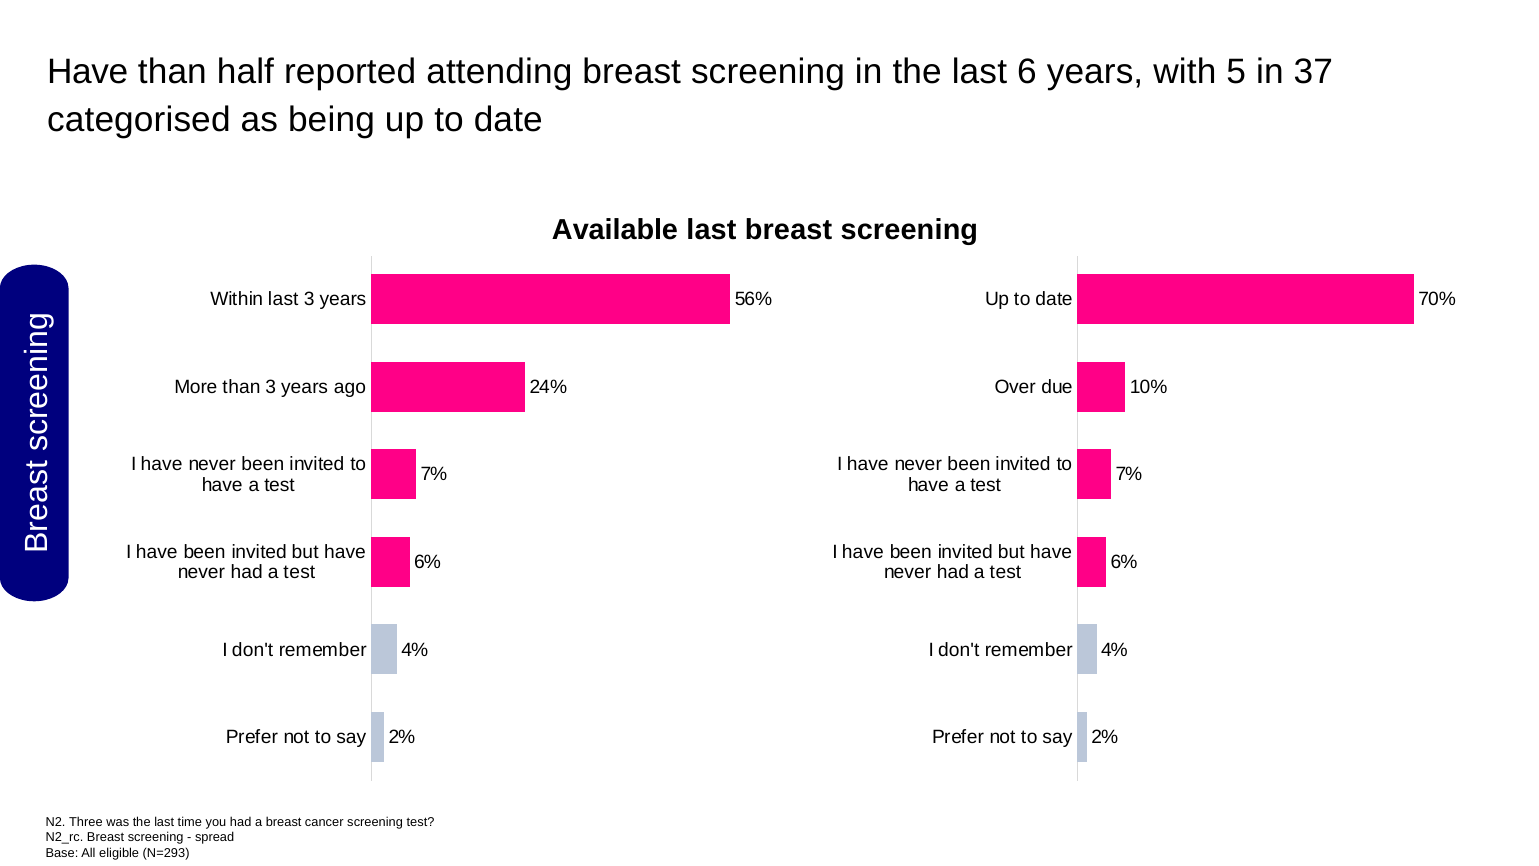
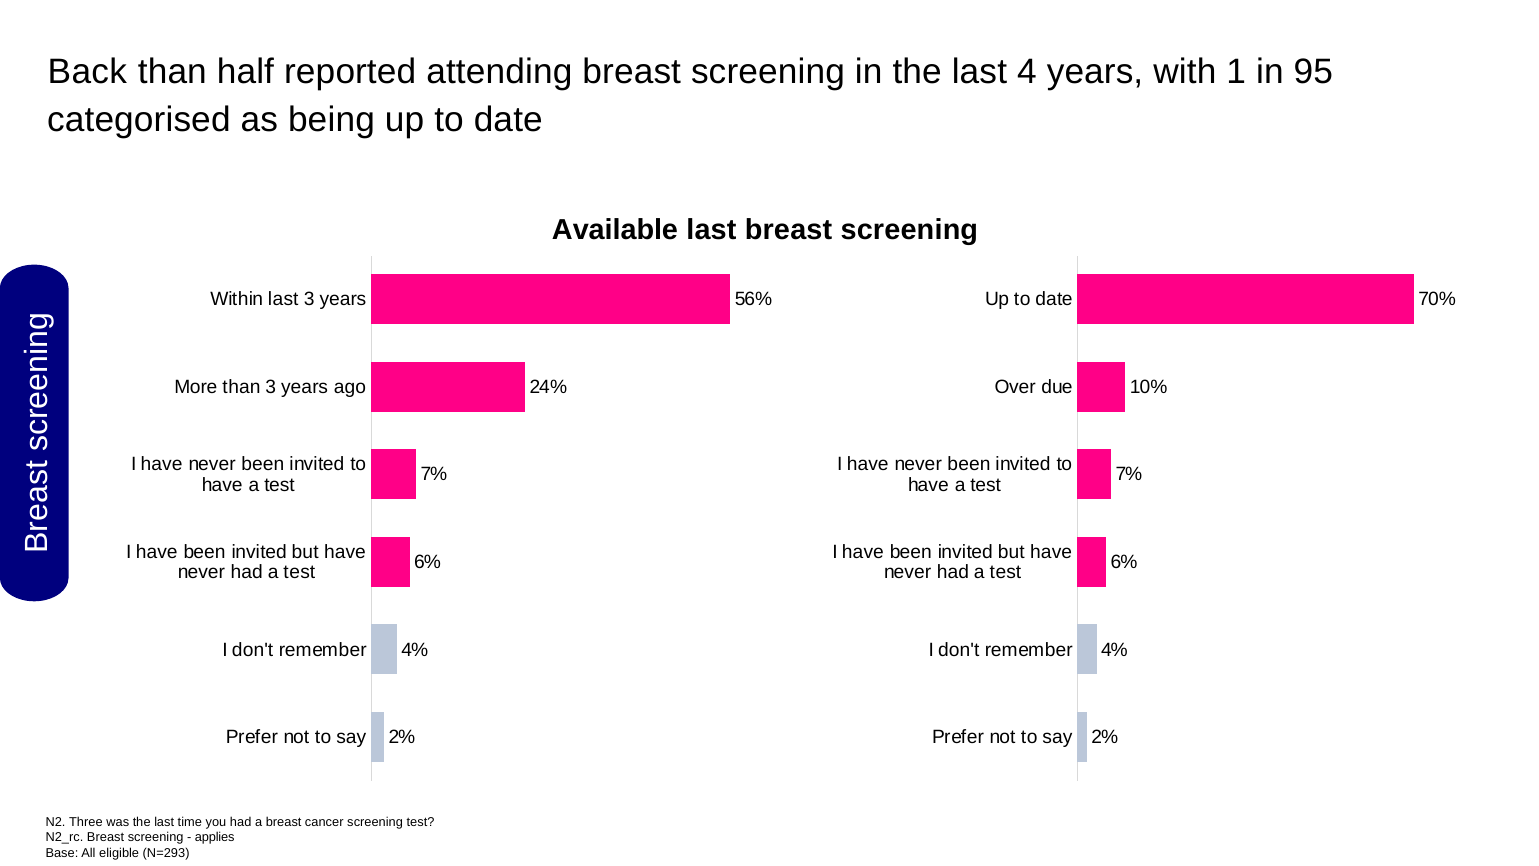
Have: Have -> Back (87, 72)
6: 6 -> 4 (1027, 72)
5: 5 -> 1 (1236, 72)
37: 37 -> 95 (1313, 72)
spread: spread -> applies (215, 837)
